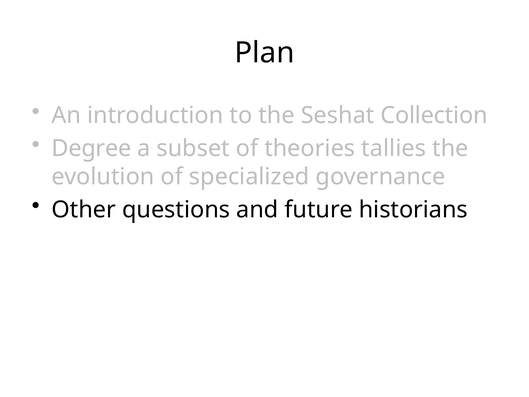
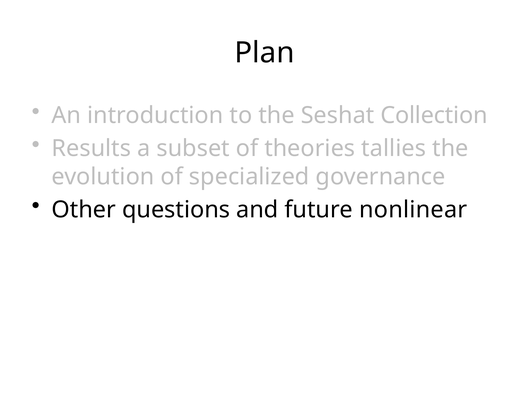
Degree: Degree -> Results (91, 148)
historians: historians -> nonlinear (413, 209)
